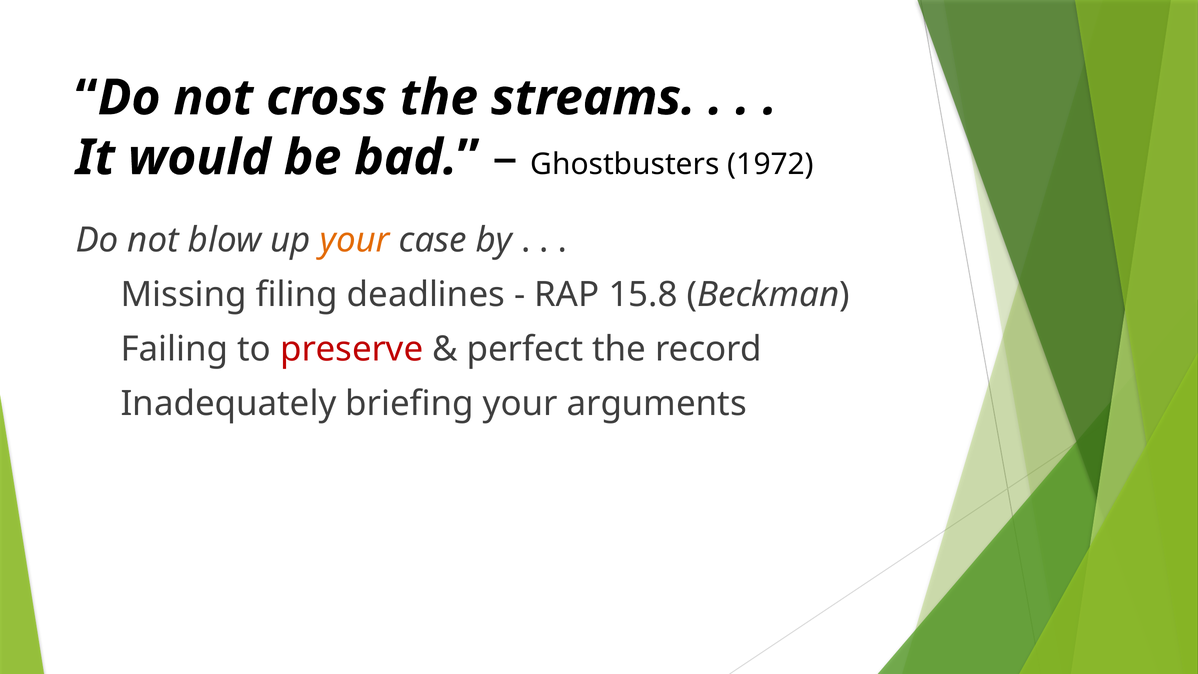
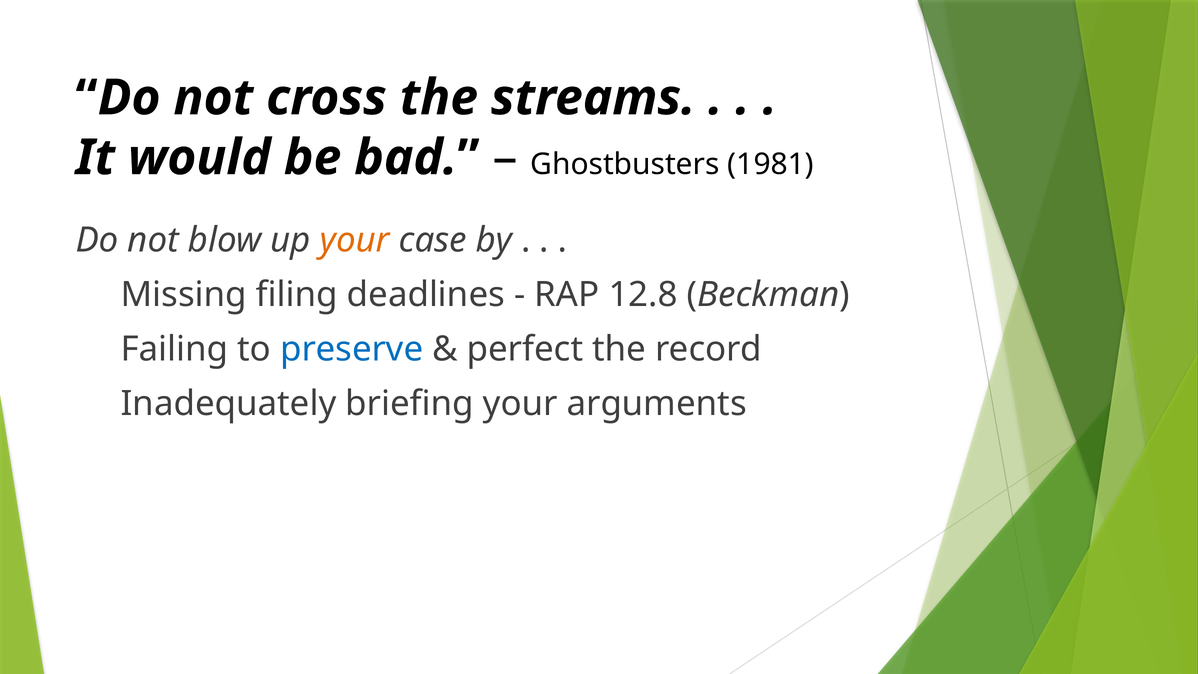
1972: 1972 -> 1981 (771, 164)
15.8: 15.8 -> 12.8 (643, 295)
preserve colour: red -> blue (352, 349)
